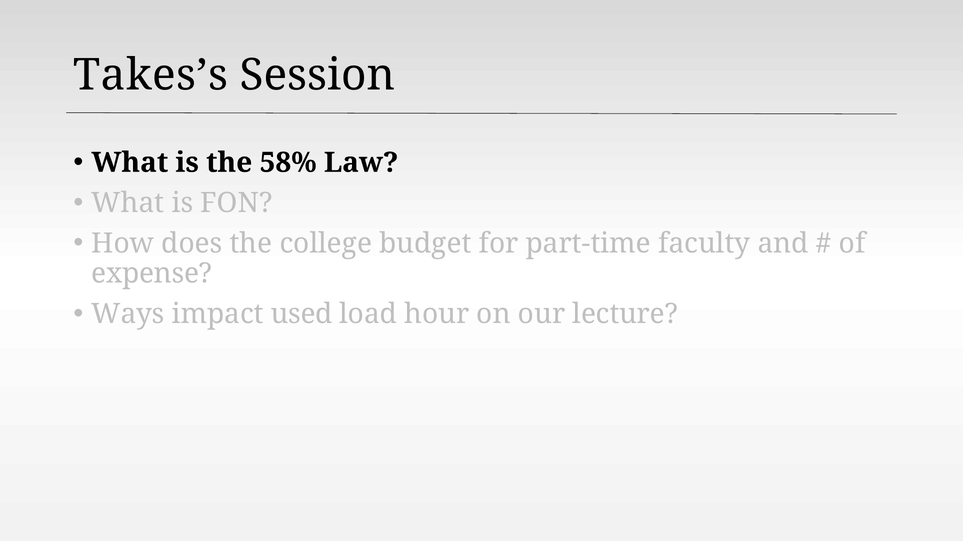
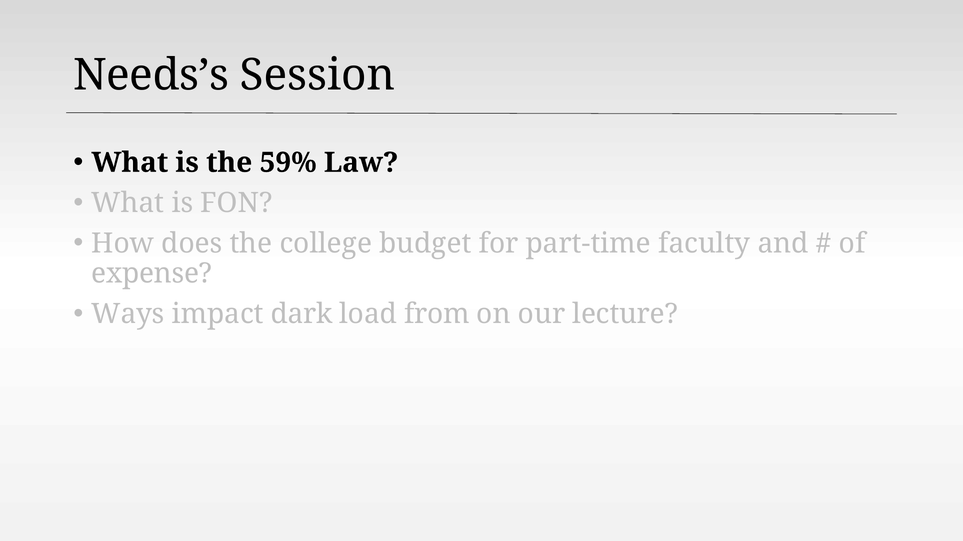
Takes’s: Takes’s -> Needs’s (151, 75)
58%: 58% -> 59% (288, 163)
used: used -> dark (302, 314)
hour: hour -> from (437, 314)
